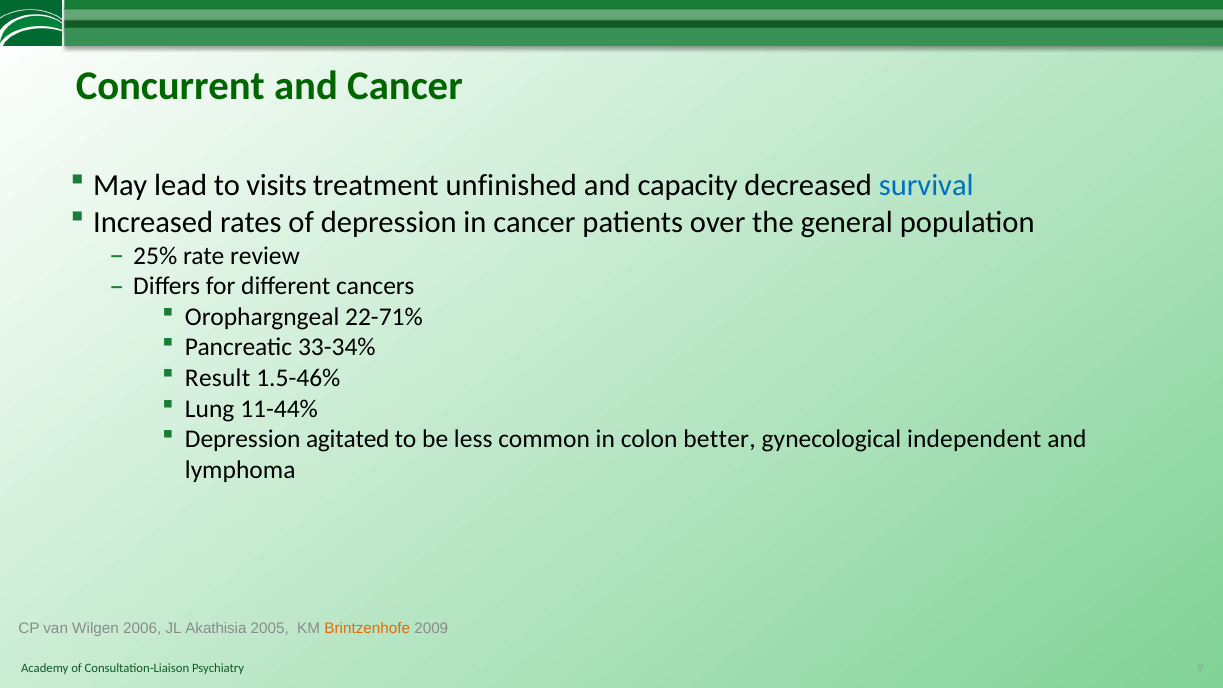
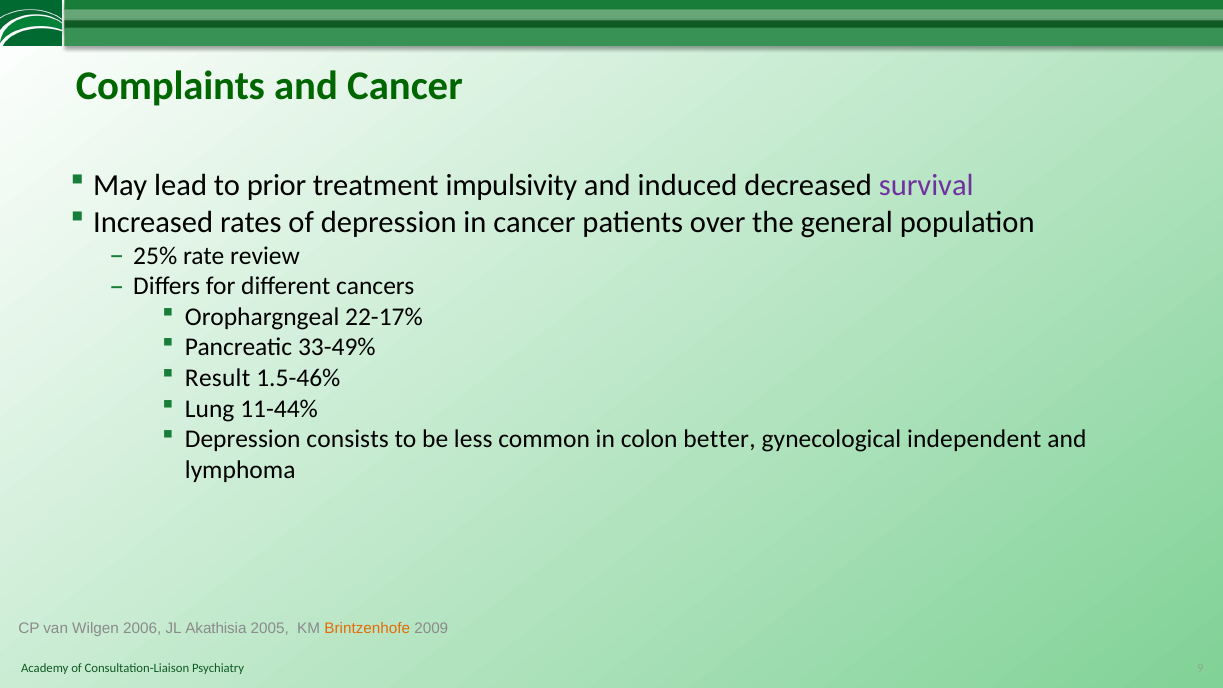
Concurrent: Concurrent -> Complaints (170, 86)
visits: visits -> prior (277, 186)
unfinished: unfinished -> impulsivity (511, 186)
capacity: capacity -> induced (687, 186)
survival colour: blue -> purple (926, 186)
22-71%: 22-71% -> 22-17% (384, 317)
33-34%: 33-34% -> 33-49% (337, 347)
agitated: agitated -> consists (348, 439)
